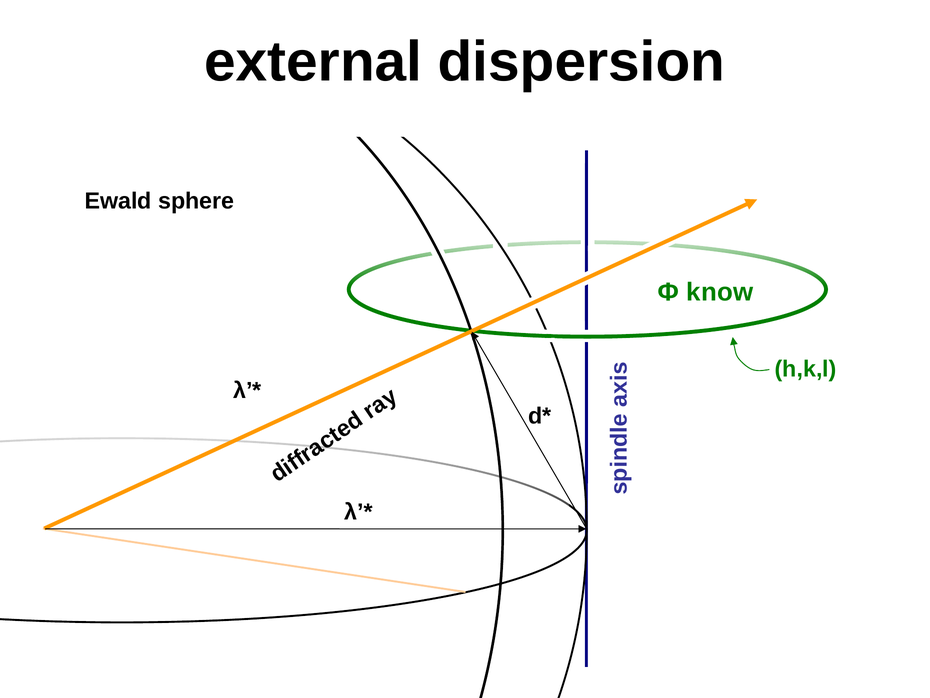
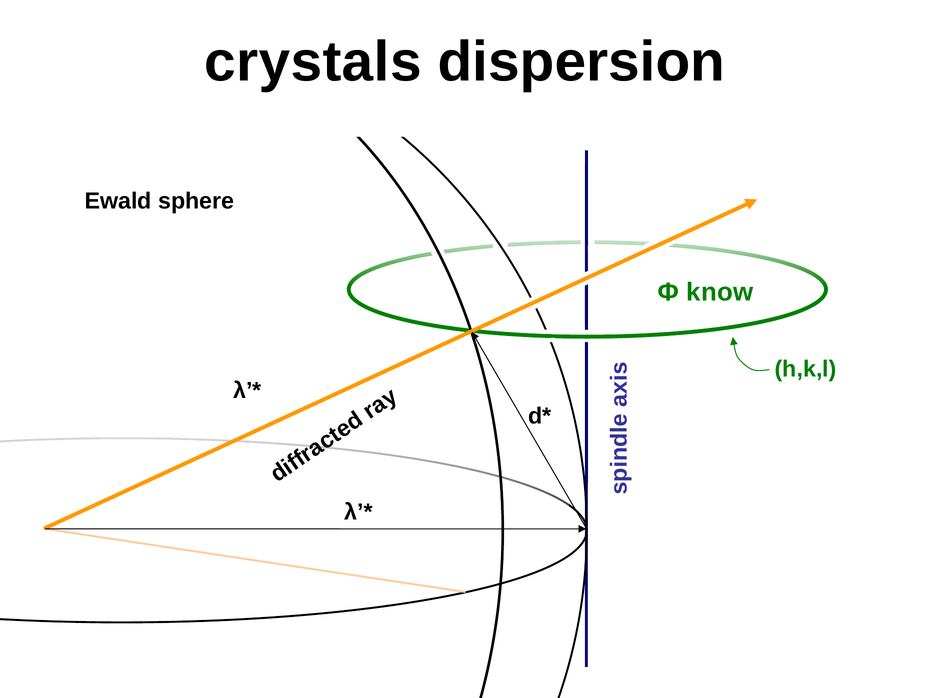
external: external -> crystals (313, 62)
